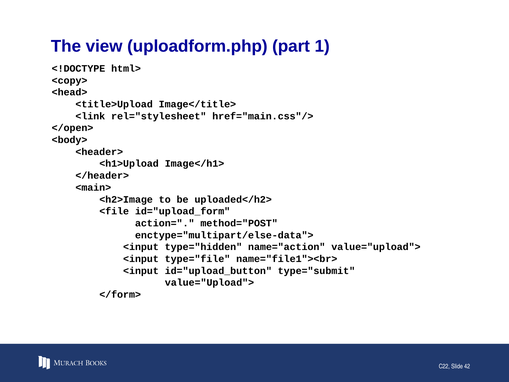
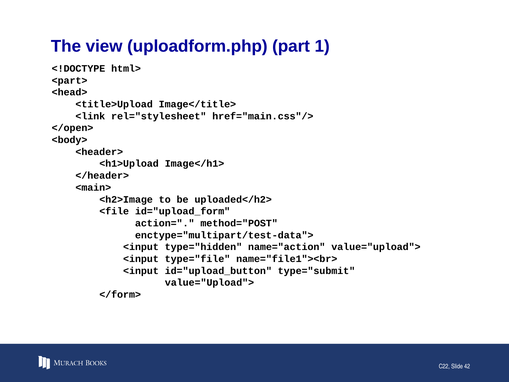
<copy>: <copy> -> <part> (70, 80)
enctype="multipart/else-data">: enctype="multipart/else-data"> -> enctype="multipart/test-data"> (224, 235)
